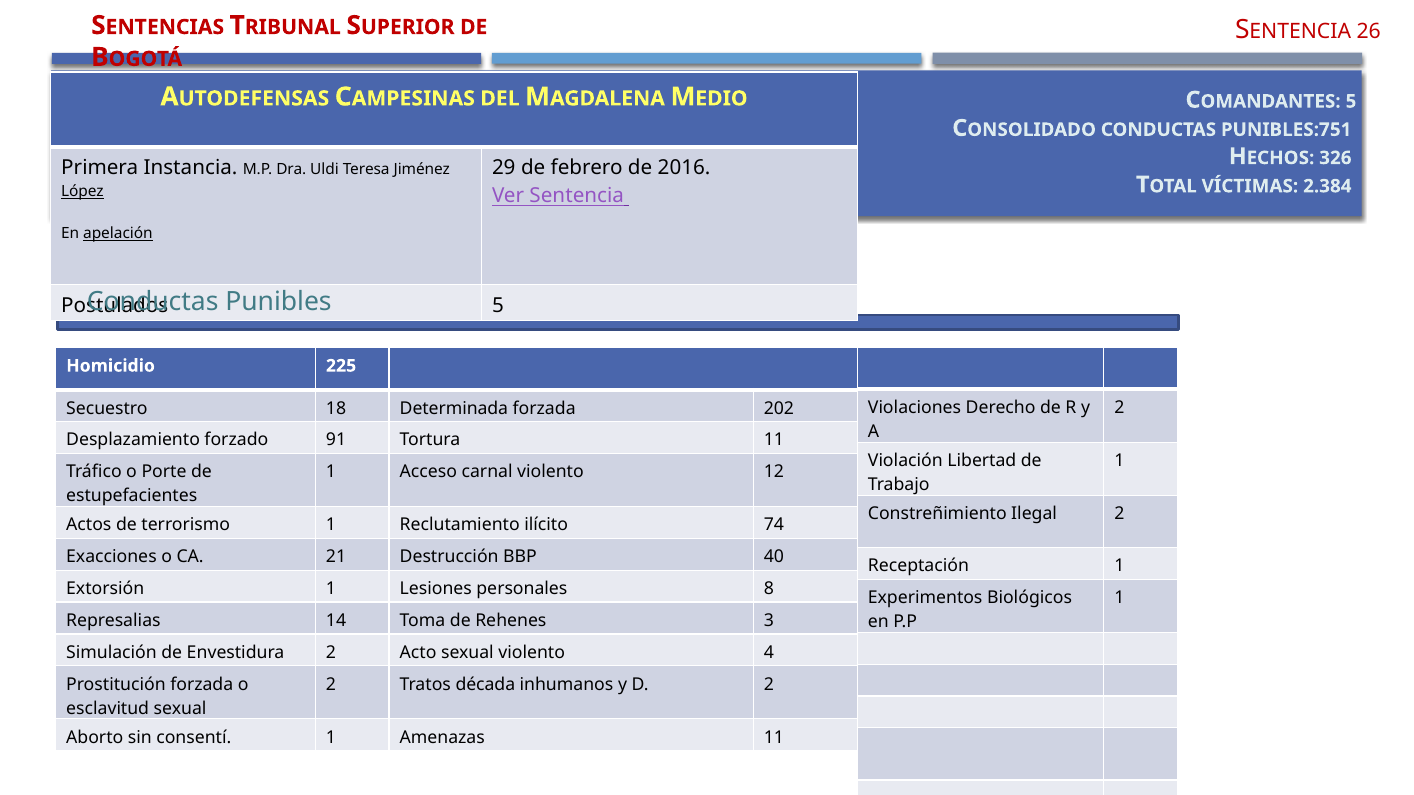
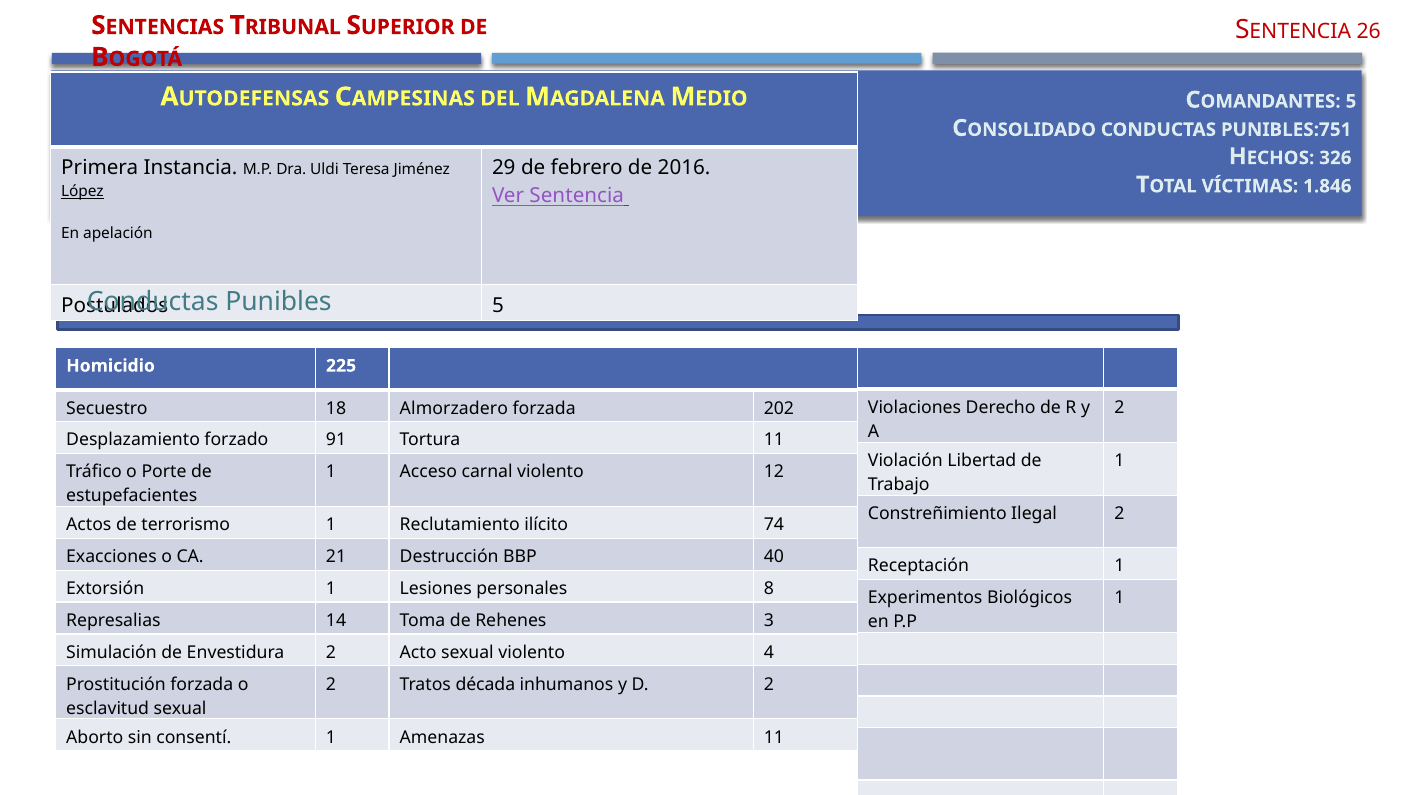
2.384: 2.384 -> 1.846 (1327, 186)
apelación underline: present -> none (118, 234)
Determinada: Determinada -> Almorzadero (454, 408)
